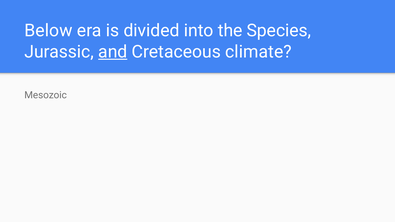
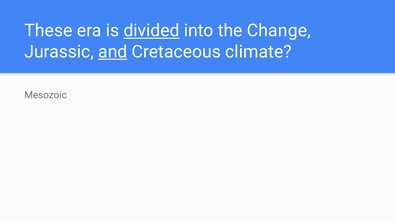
Below: Below -> These (48, 31)
divided underline: none -> present (152, 31)
Species: Species -> Change (279, 31)
